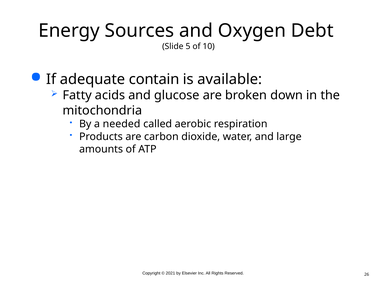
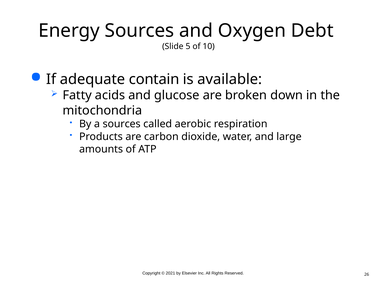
a needed: needed -> sources (122, 124)
